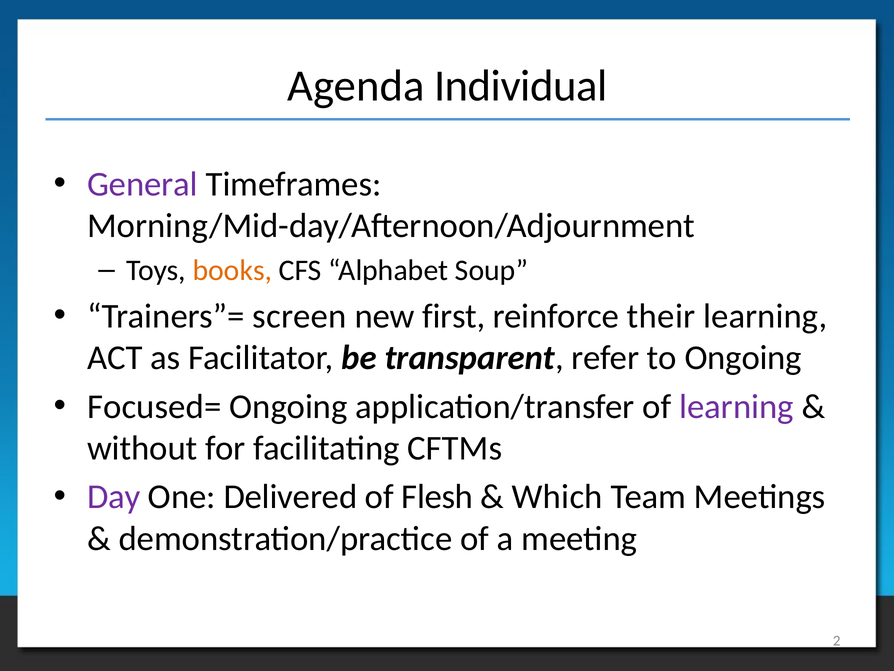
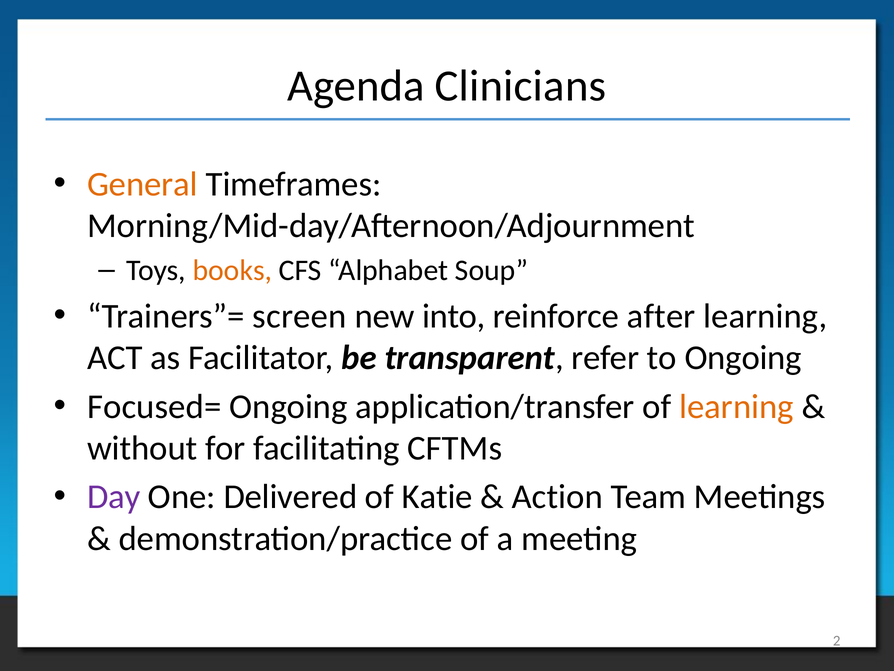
Individual: Individual -> Clinicians (520, 86)
General colour: purple -> orange (143, 184)
first: first -> into (454, 316)
their: their -> after (661, 316)
learning colour: purple -> orange (736, 406)
Flesh: Flesh -> Katie (437, 497)
Which: Which -> Action (557, 497)
